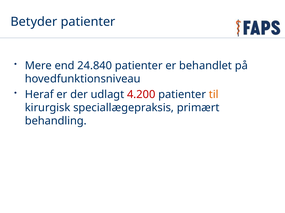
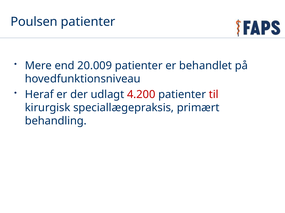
Betyder: Betyder -> Poulsen (34, 22)
24.840: 24.840 -> 20.009 (95, 66)
til colour: orange -> red (214, 95)
